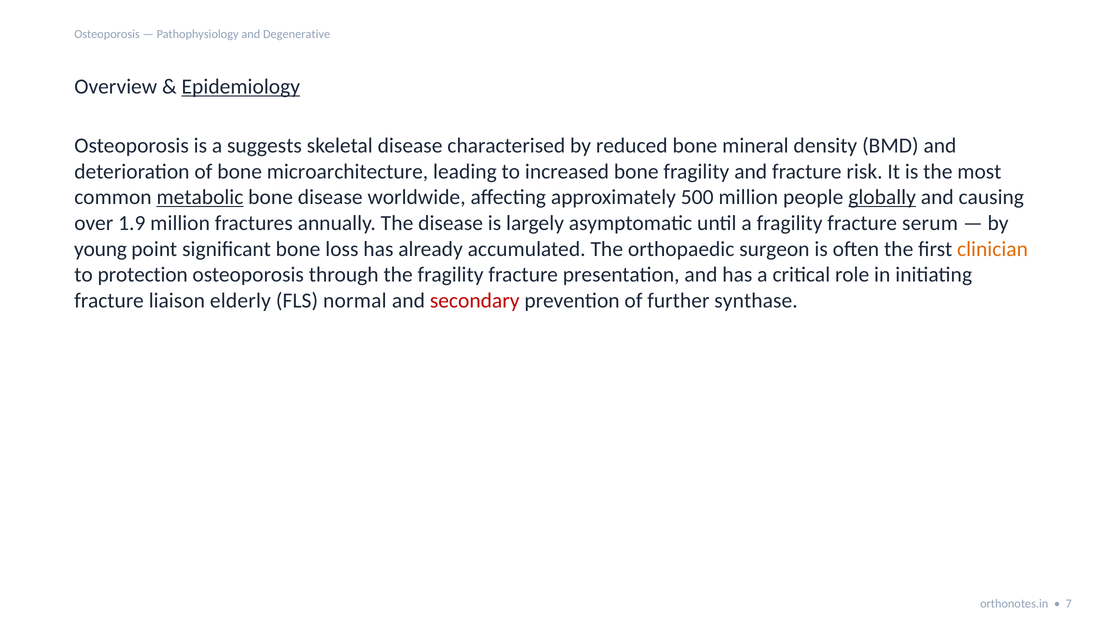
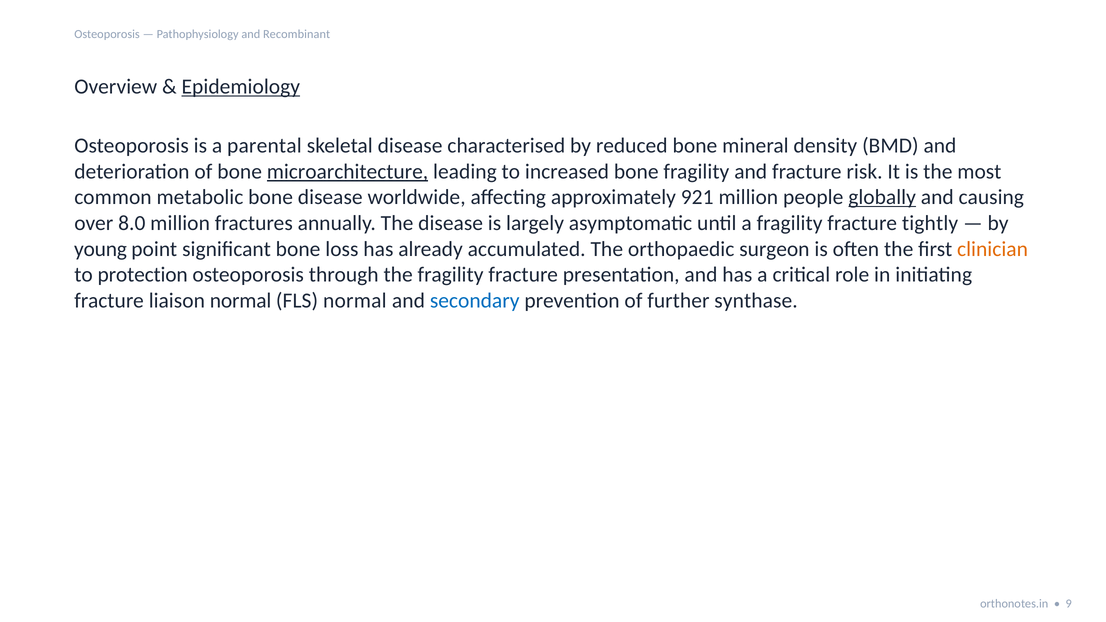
Degenerative: Degenerative -> Recombinant (297, 34)
suggests: suggests -> parental (264, 146)
microarchitecture underline: none -> present (347, 172)
metabolic underline: present -> none (200, 197)
500: 500 -> 921 (697, 197)
1.9: 1.9 -> 8.0 (132, 223)
serum: serum -> tightly (930, 223)
liaison elderly: elderly -> normal (241, 301)
secondary colour: red -> blue (475, 301)
7: 7 -> 9 (1069, 604)
